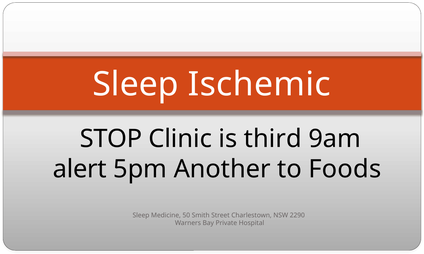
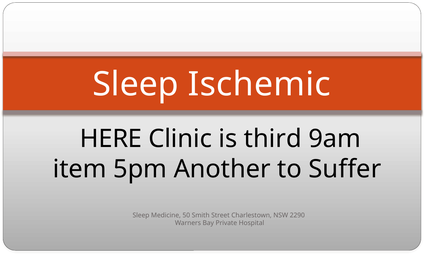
STOP: STOP -> HERE (111, 139)
alert: alert -> item (80, 169)
Foods: Foods -> Suffer (345, 169)
